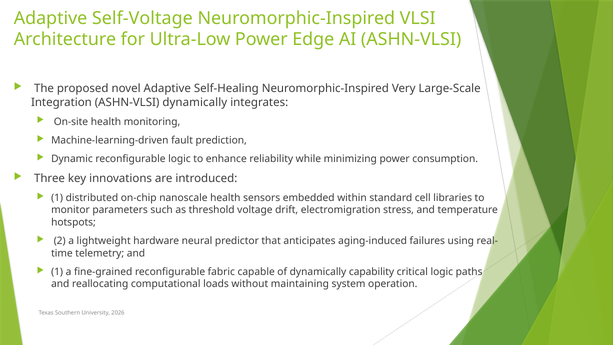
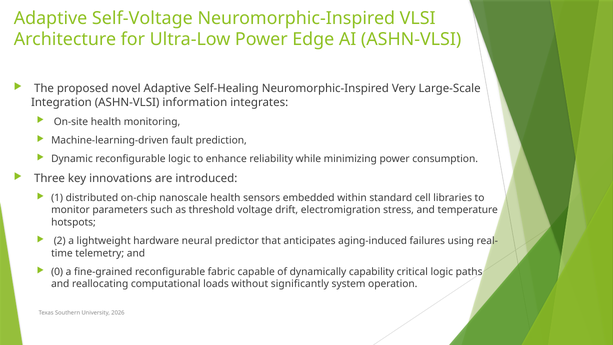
ASHN-VLSI dynamically: dynamically -> information (195, 102)
1: 1 -> 0 (57, 272)
maintaining: maintaining -> significantly (300, 284)
